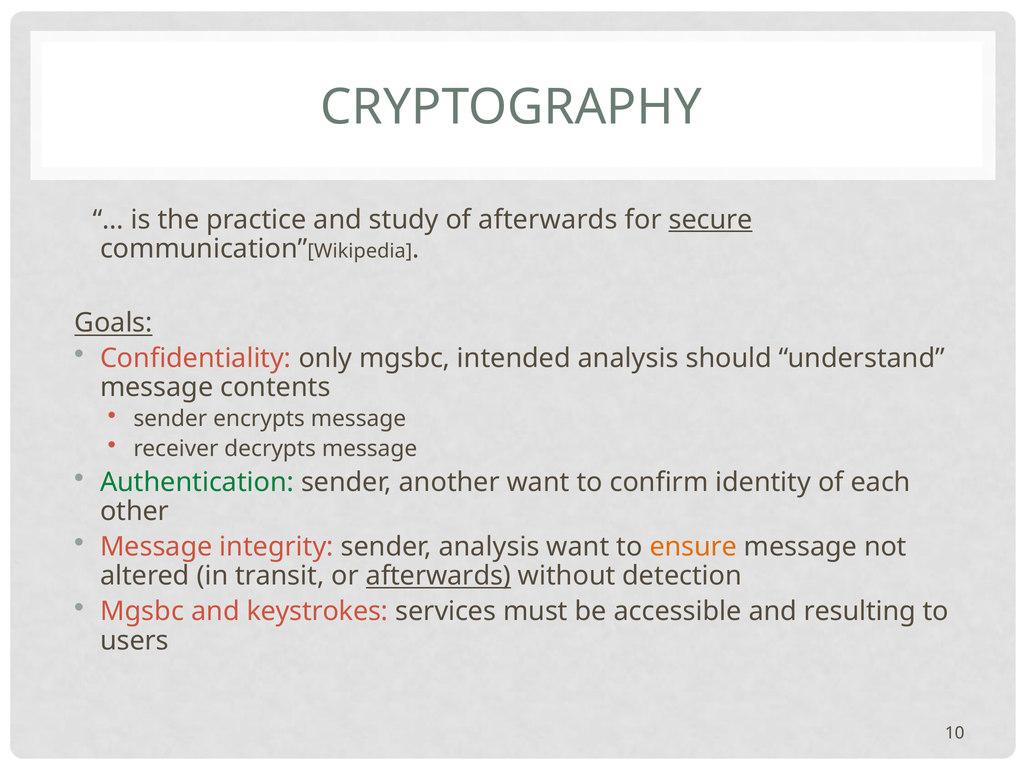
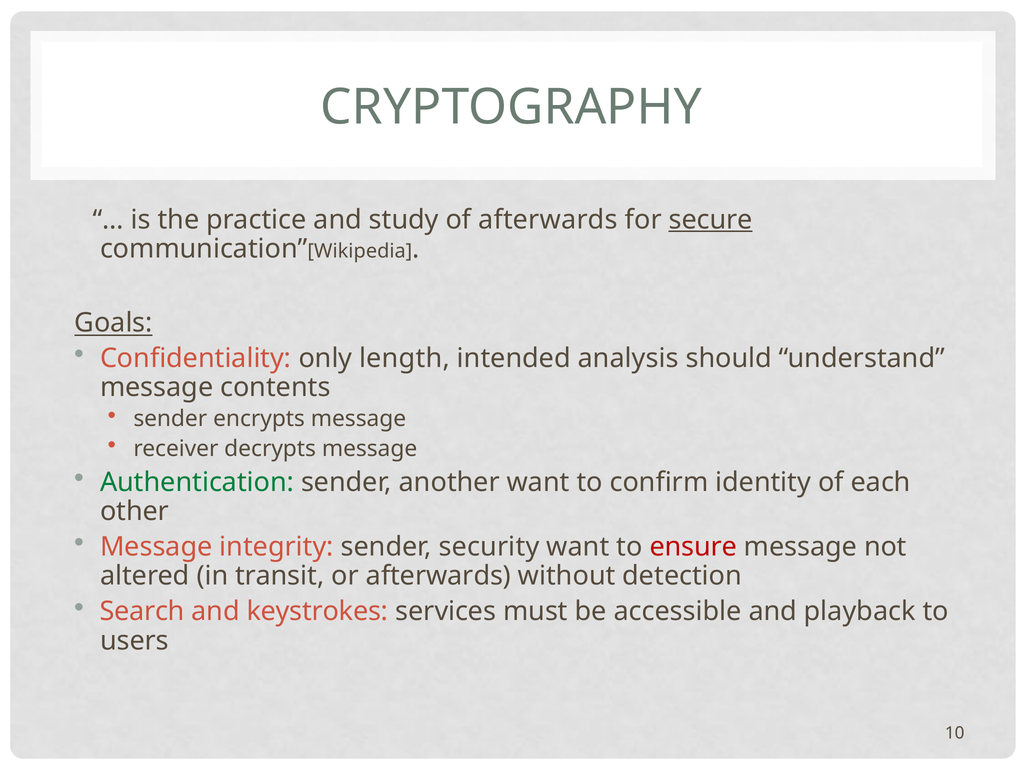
only mgsbc: mgsbc -> length (405, 359)
sender analysis: analysis -> security (489, 547)
ensure colour: orange -> red (693, 547)
afterwards underline: present -> none (439, 576)
Mgsbc: Mgsbc -> Search (142, 612)
resulting: resulting -> playback (860, 612)
